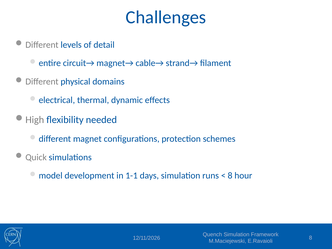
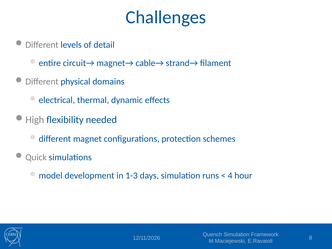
1-1: 1-1 -> 1-3 (132, 176)
8: 8 -> 4 (230, 176)
